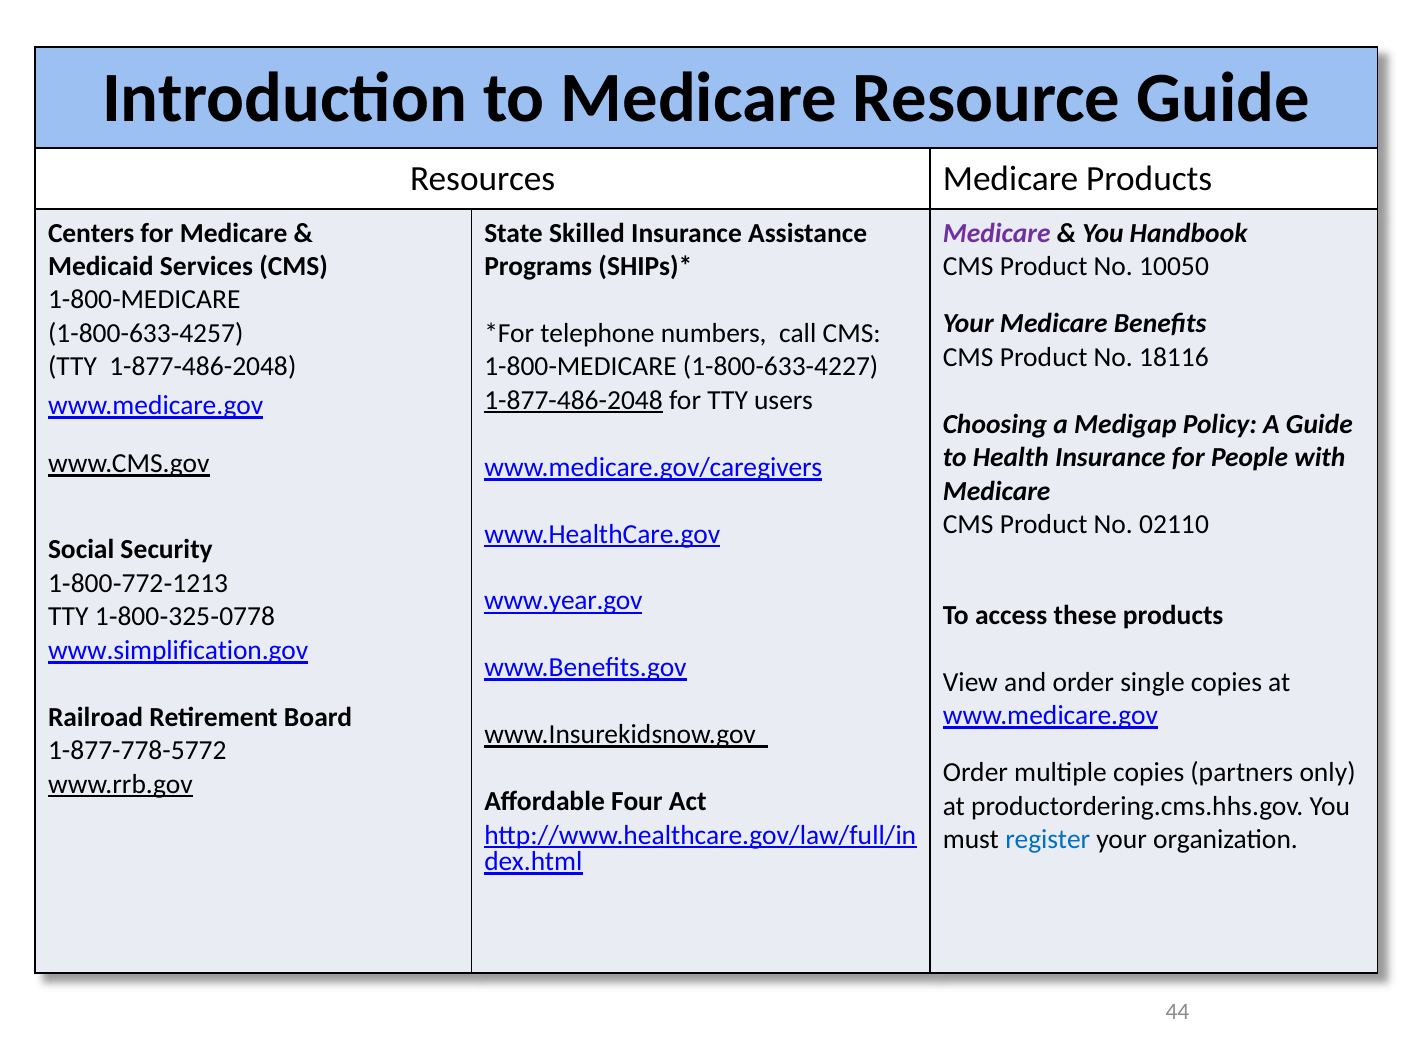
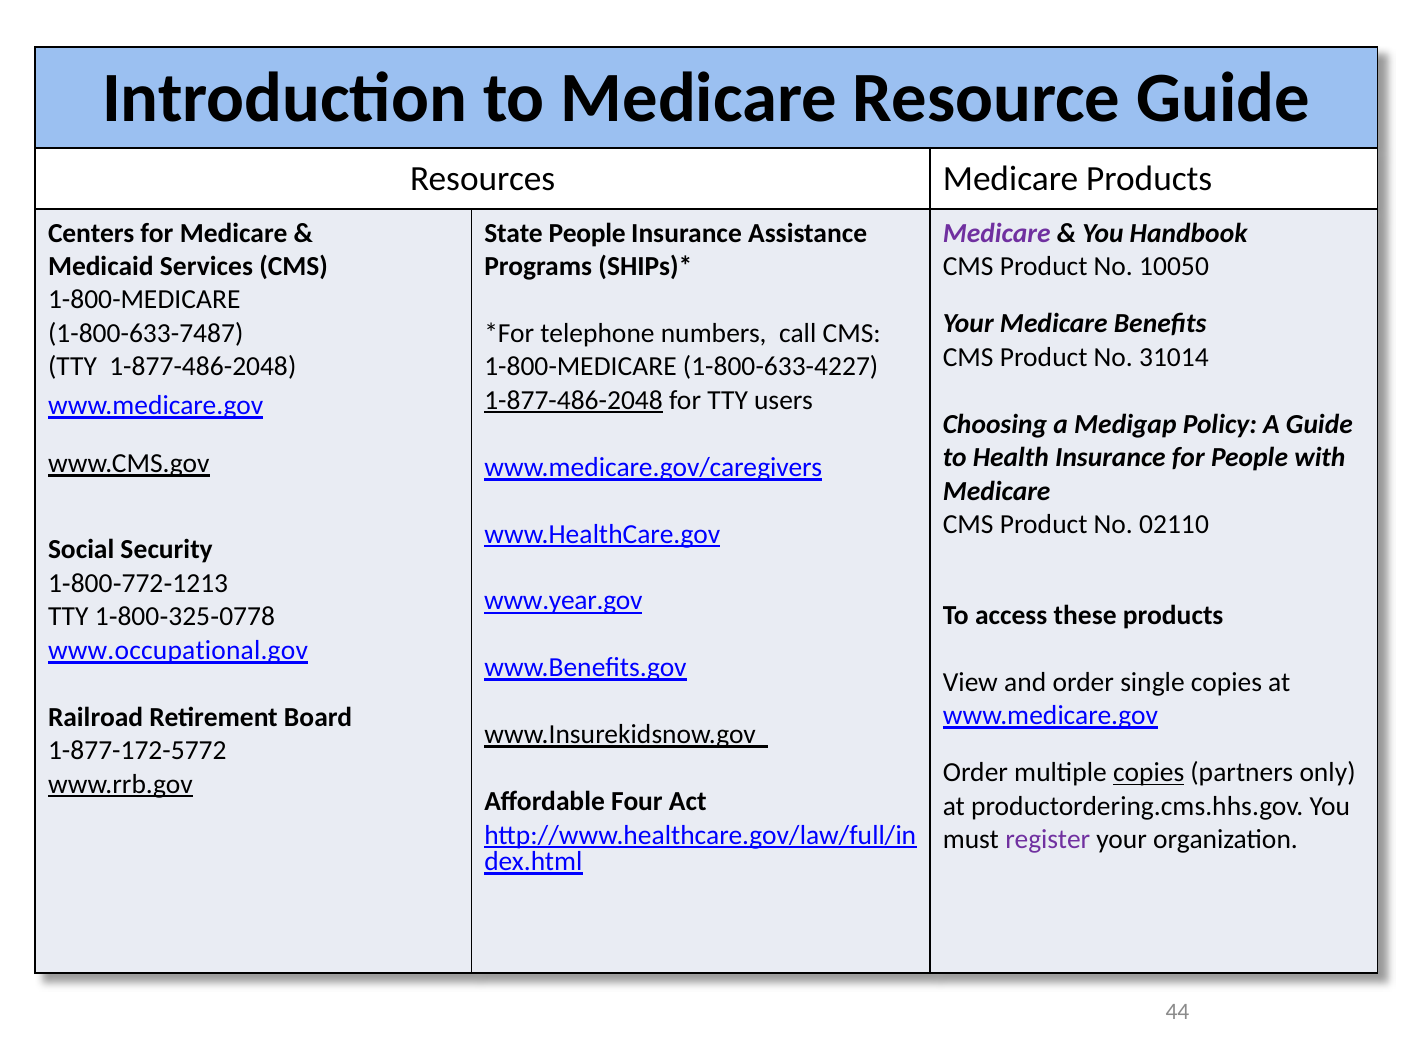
State Skilled: Skilled -> People (587, 233)
1-800-633-4257: 1-800-633-4257 -> 1-800-633-7487 (146, 333)
18116: 18116 -> 31014 (1174, 357)
www.simplification.gov: www.simplification.gov -> www.occupational.gov (178, 650)
1-877-778-5772: 1-877-778-5772 -> 1-877-172-5772 (137, 750)
copies underline: none -> present (1149, 772)
register colour: blue -> purple (1048, 839)
